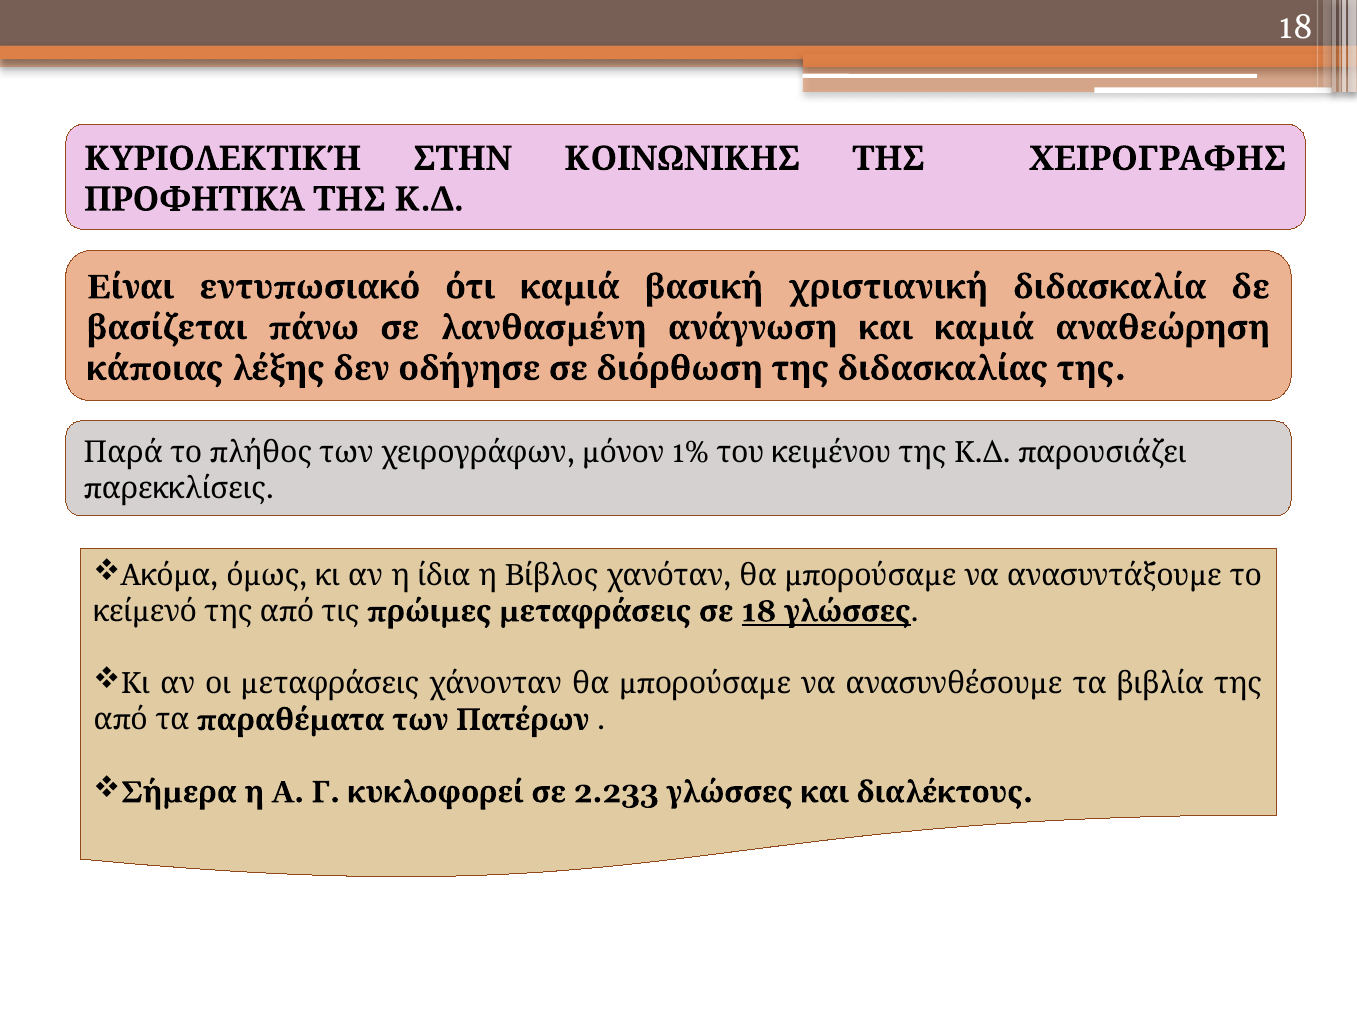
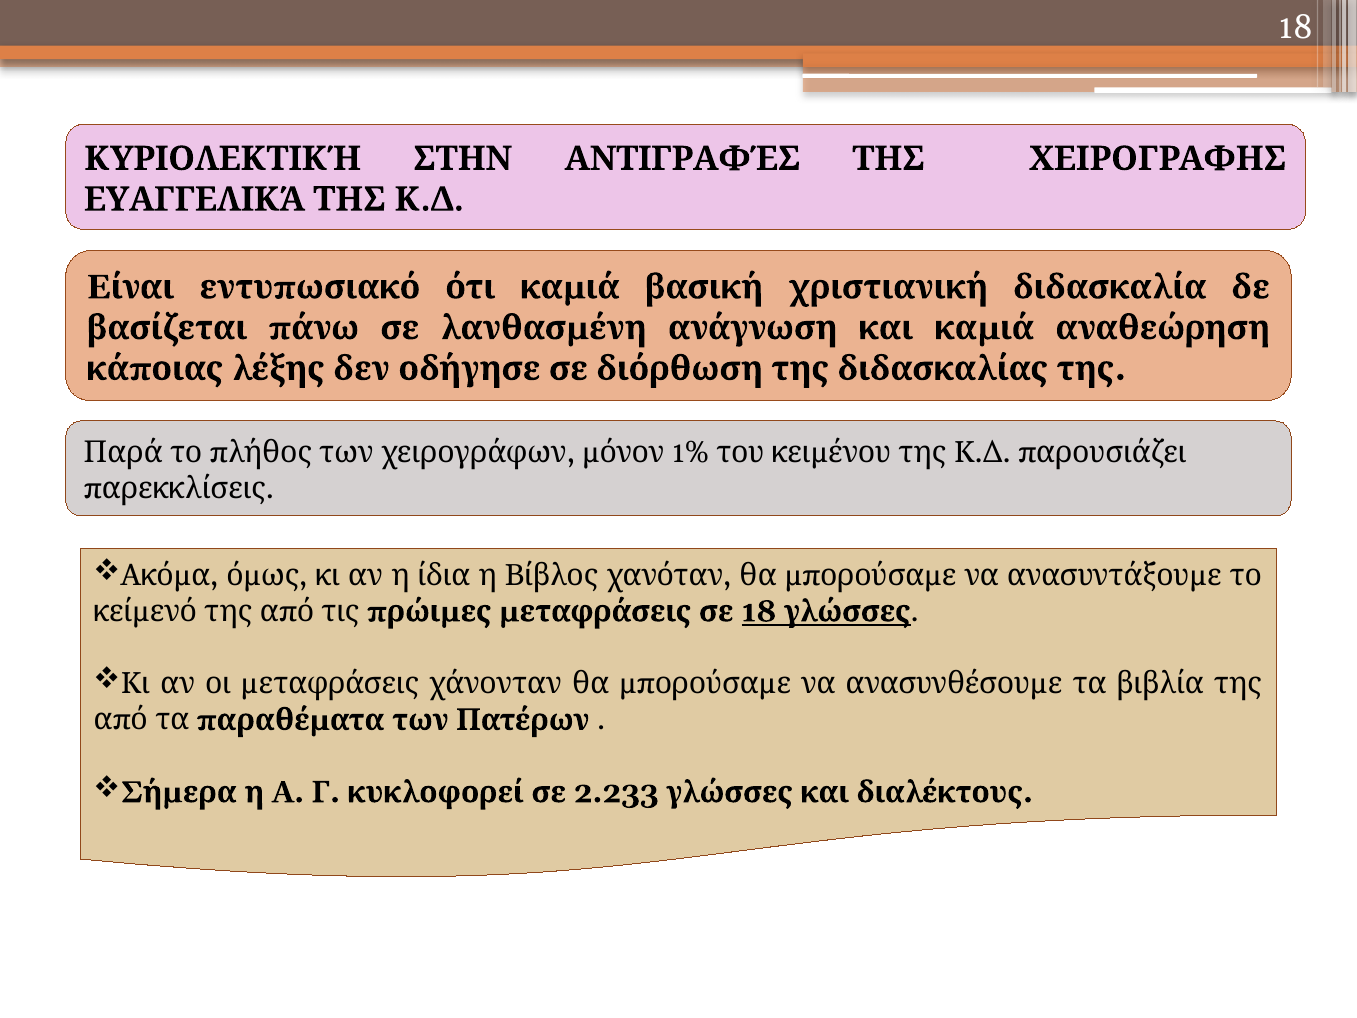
ΚΟΙΝΩΝΙΚΗΣ: ΚΟΙΝΩΝΙΚΗΣ -> ΑΝΤΙΓΡΑΦΈΣ (682, 159)
ΠΡΟΦΗΤΙΚΆ: ΠΡΟΦΗΤΙΚΆ -> ΕΥΑΓΓΕΛΙΚΆ (195, 199)
